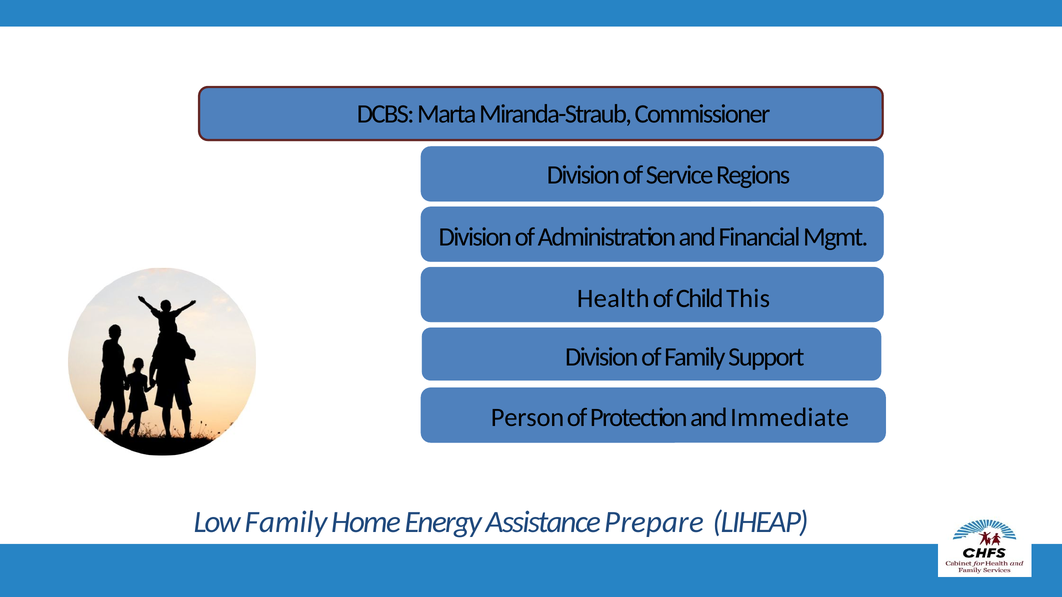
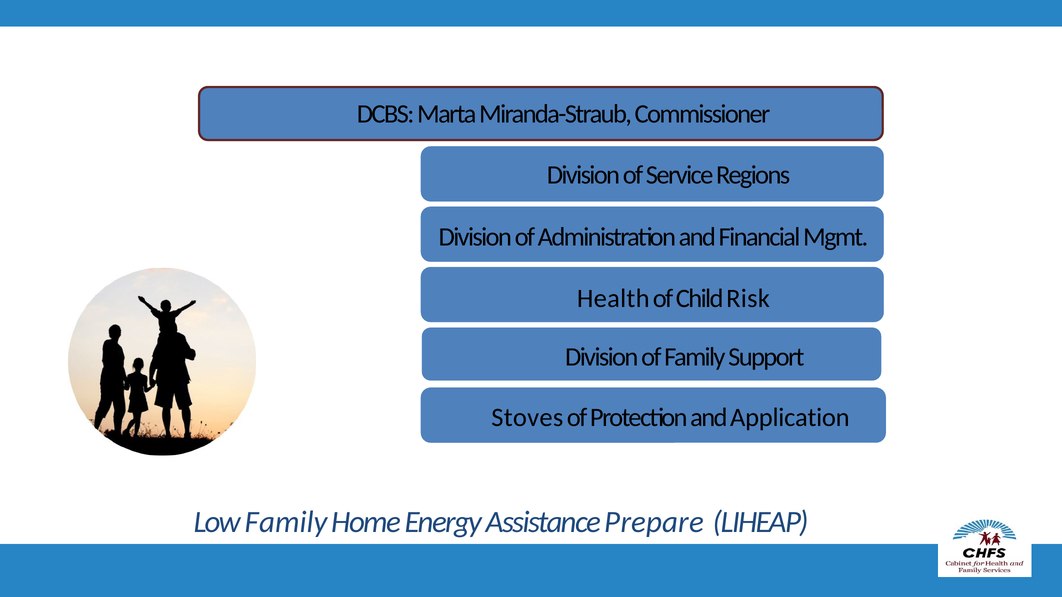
This: This -> Risk (748, 299)
Person: Person -> Stoves (527, 418)
Immediate: Immediate -> Application (790, 418)
